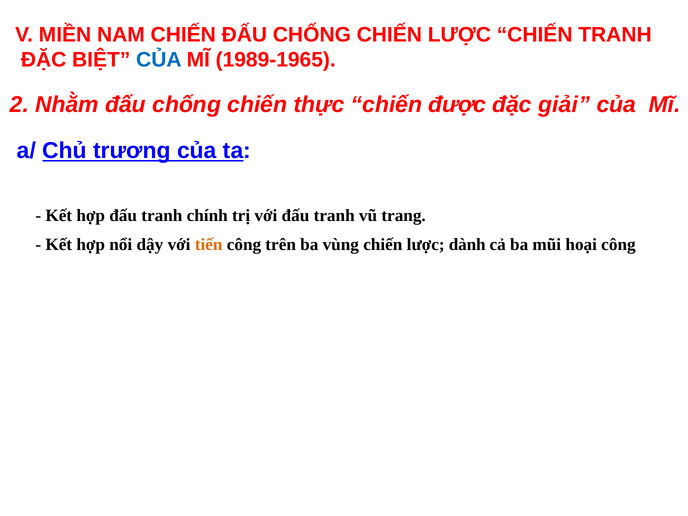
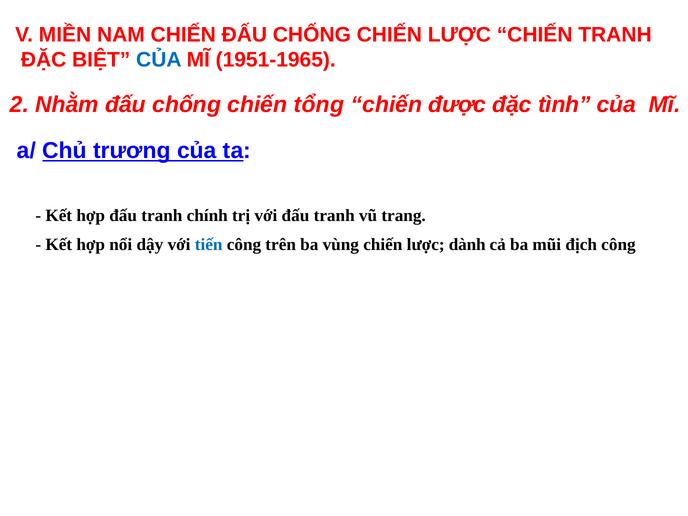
1989-1965: 1989-1965 -> 1951-1965 (276, 60)
thực: thực -> tổng (319, 105)
giải: giải -> tình (564, 105)
tiến colour: orange -> blue (209, 245)
hoại: hoại -> địch (581, 245)
